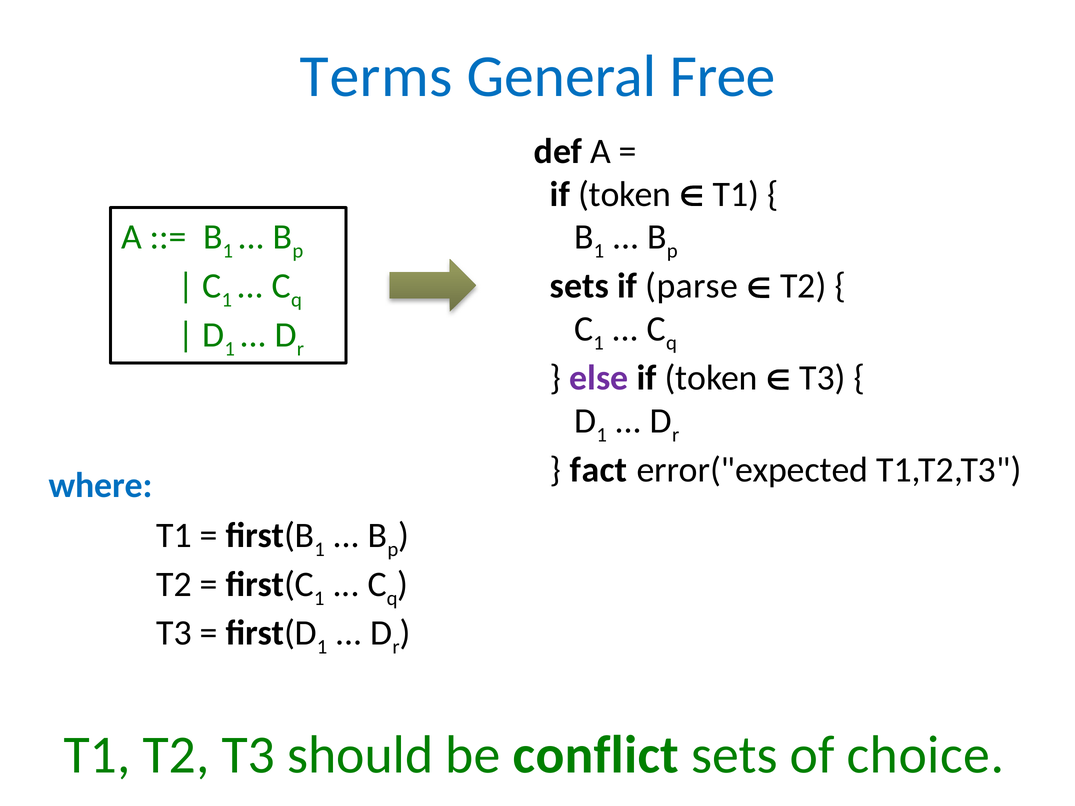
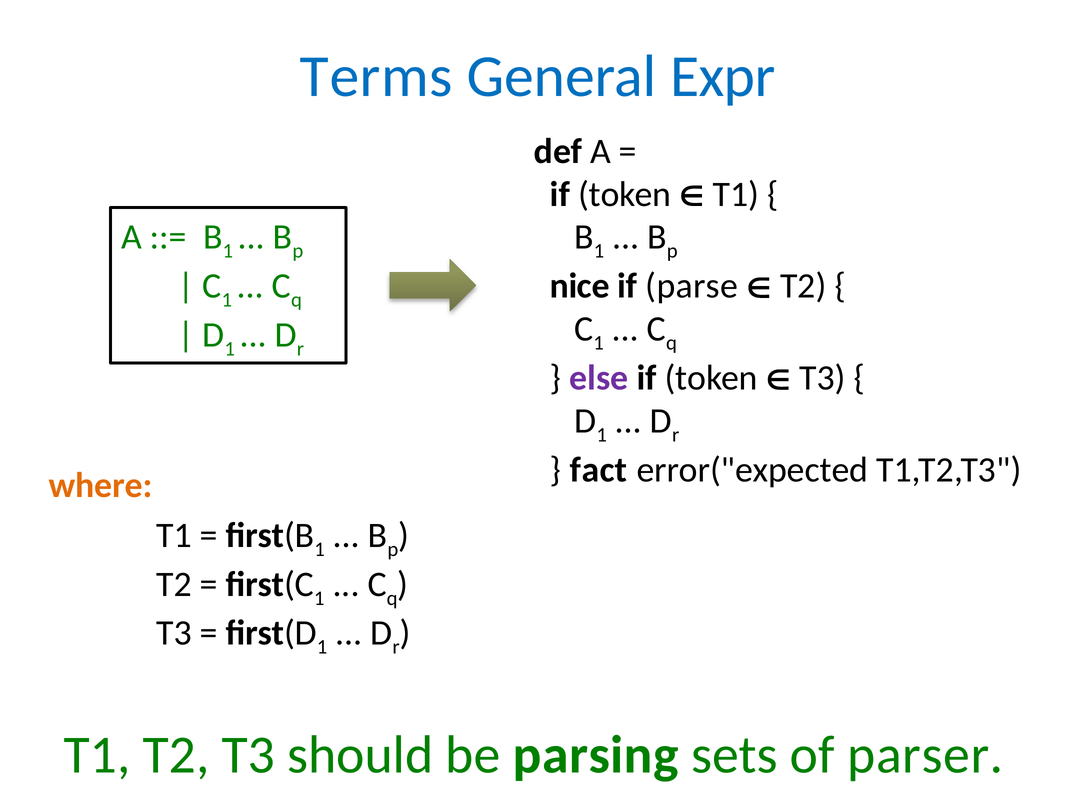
Free: Free -> Expr (723, 77)
sets: sets -> nice (580, 286)
where colour: blue -> orange (101, 485)
conflict: conflict -> parsing (596, 755)
choice: choice -> parser (925, 755)
